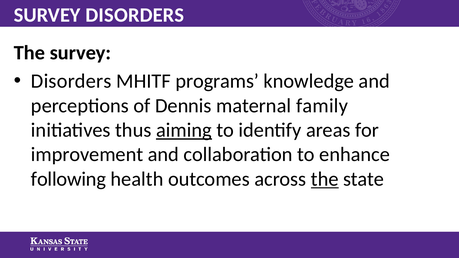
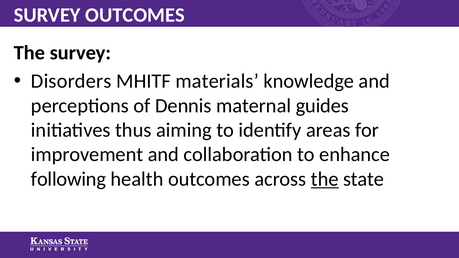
SURVEY DISORDERS: DISORDERS -> OUTCOMES (135, 15)
programs: programs -> materials (217, 81)
family: family -> guides (322, 106)
aiming underline: present -> none (184, 130)
